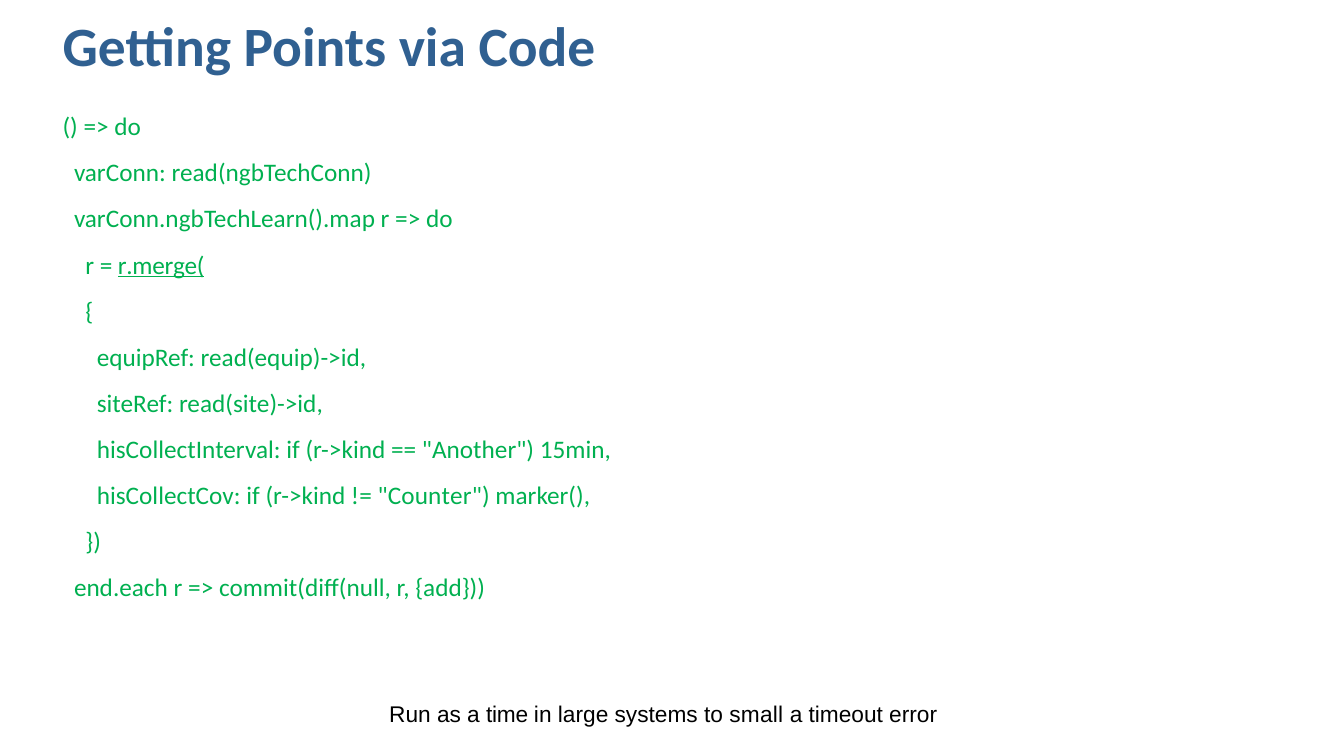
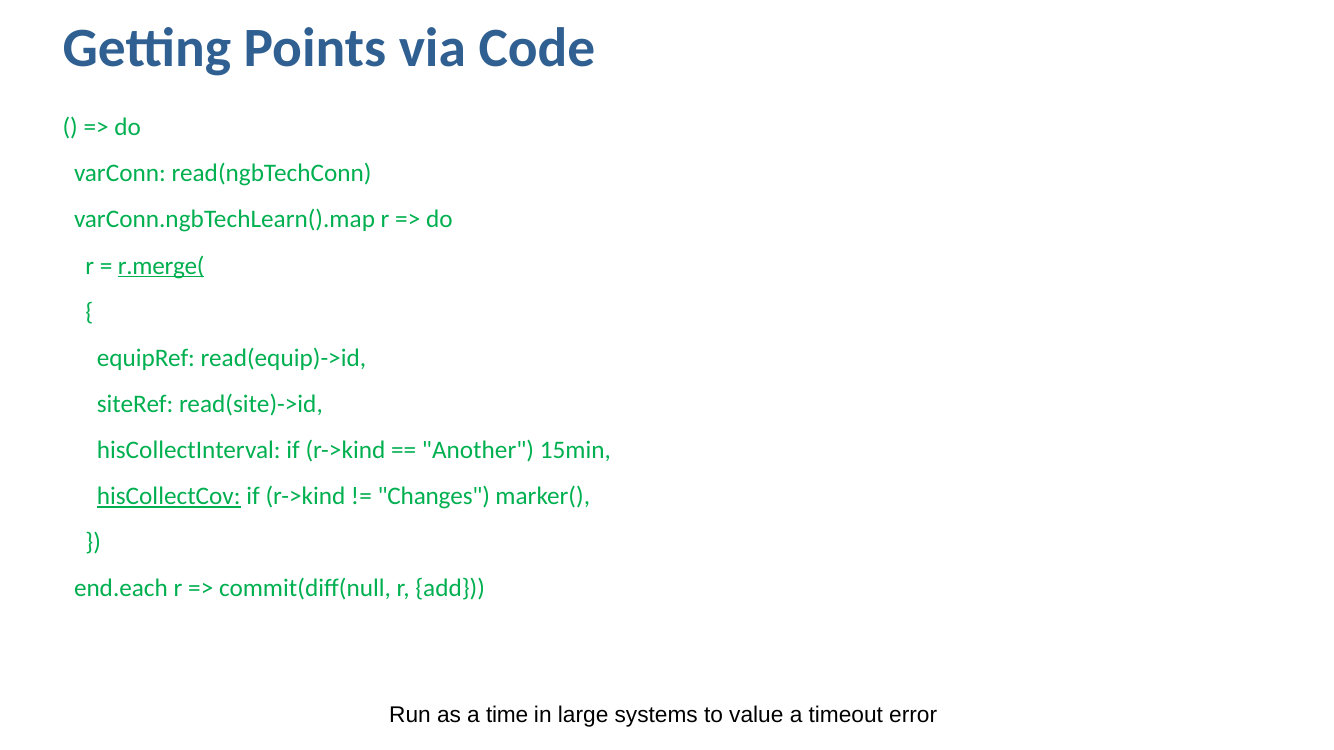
hisCollectCov underline: none -> present (169, 496)
Counter: Counter -> Changes (434, 496)
small: small -> value (756, 716)
